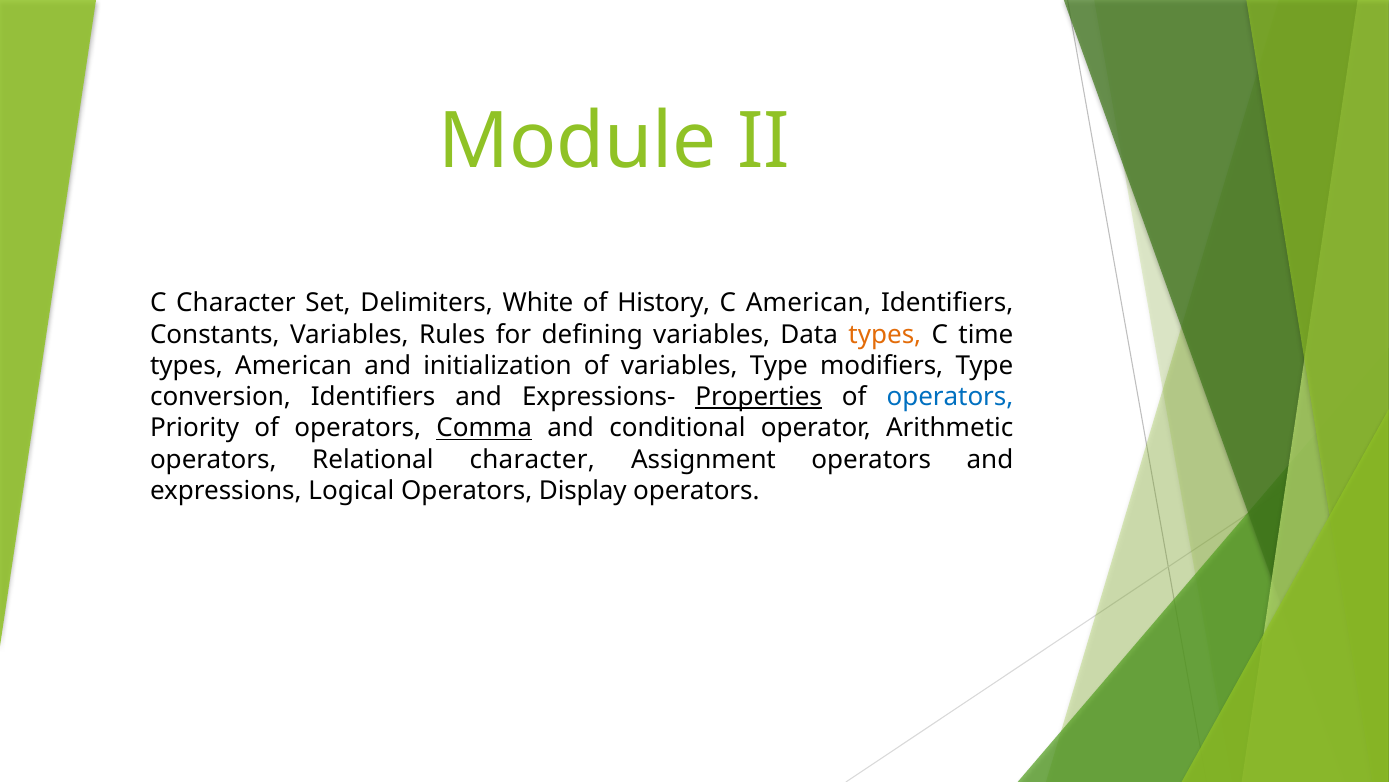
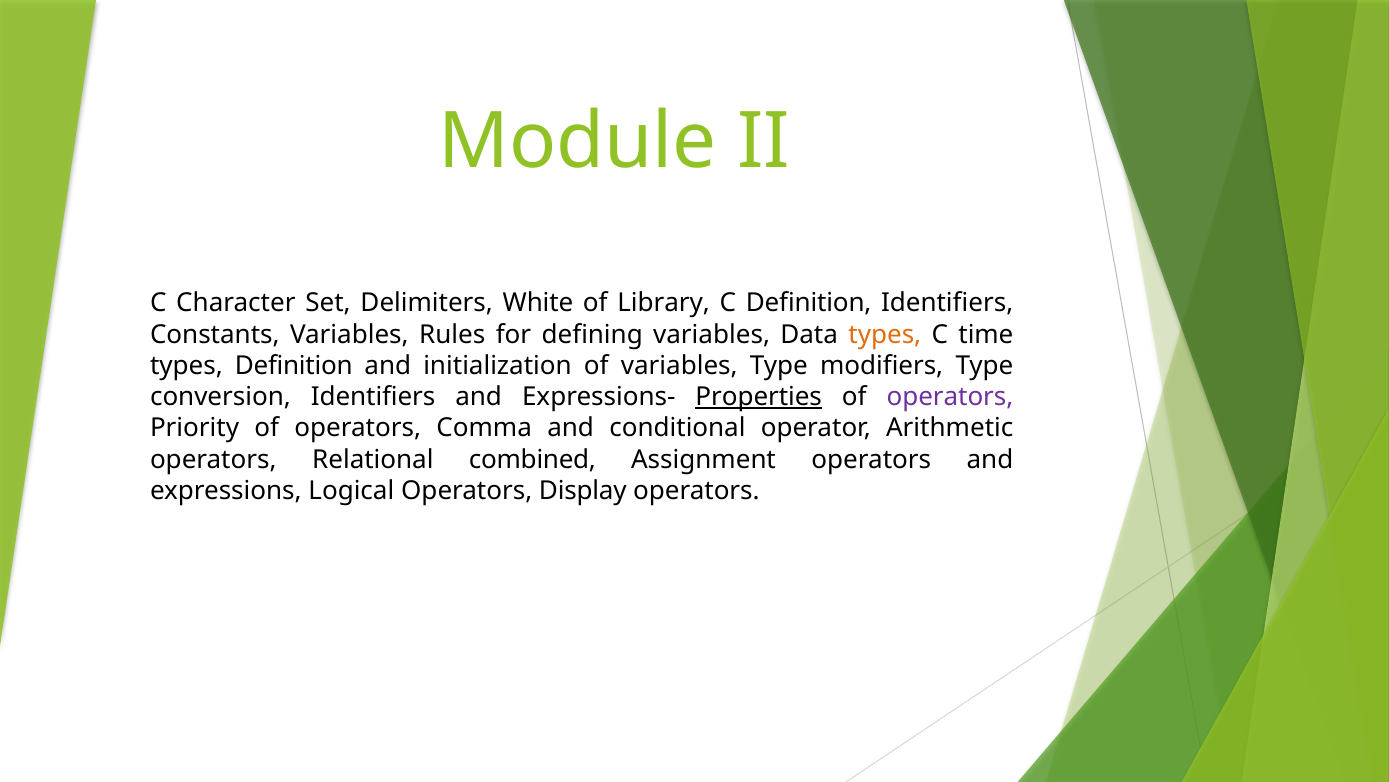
History: History -> Library (664, 303)
C American: American -> Definition (809, 303)
types American: American -> Definition (294, 365)
operators colour: blue -> purple (950, 397)
Comma underline: present -> none (484, 428)
Relational character: character -> combined (532, 459)
